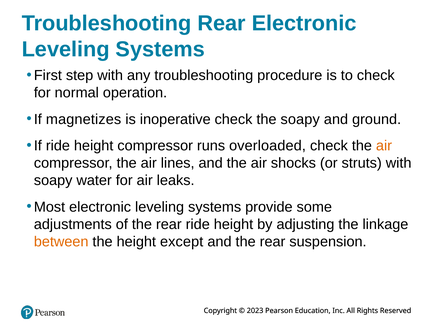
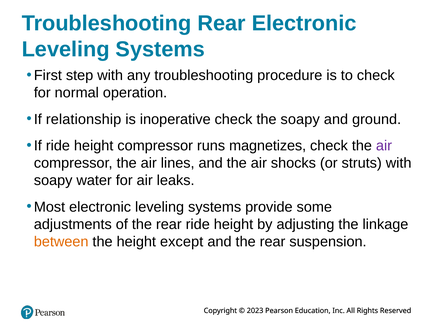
magnetizes: magnetizes -> relationship (84, 119)
overloaded: overloaded -> magnetizes (268, 146)
air colour: orange -> purple (384, 146)
